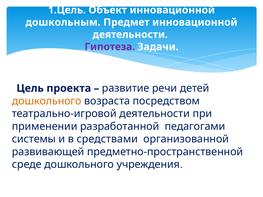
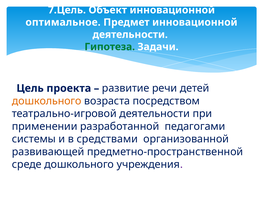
1.Цель: 1.Цель -> 7.Цель (67, 10)
дошкольным: дошкольным -> оптимальное (63, 22)
Гипотеза colour: purple -> green (110, 47)
